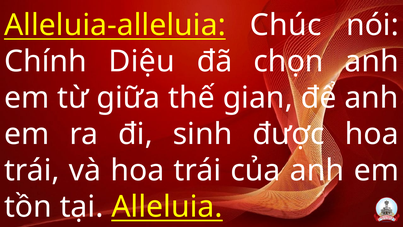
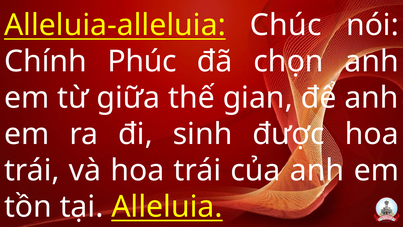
Diệu: Diệu -> Phúc (142, 61)
